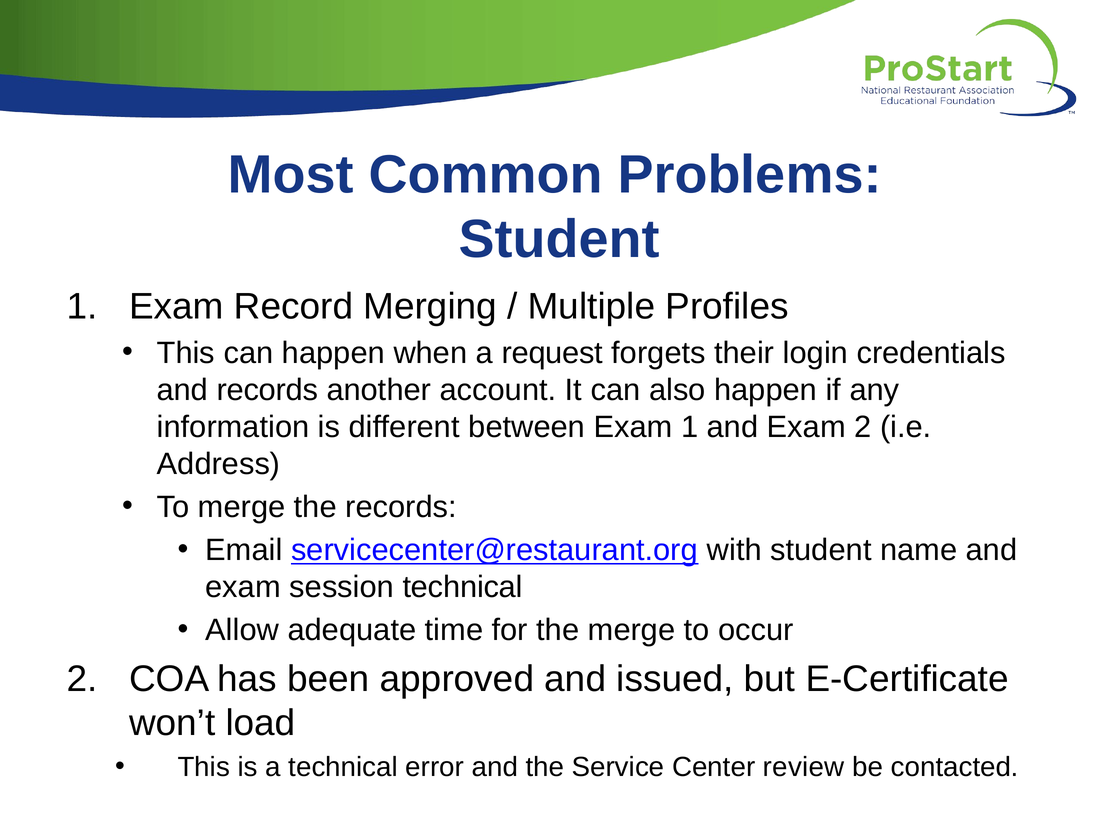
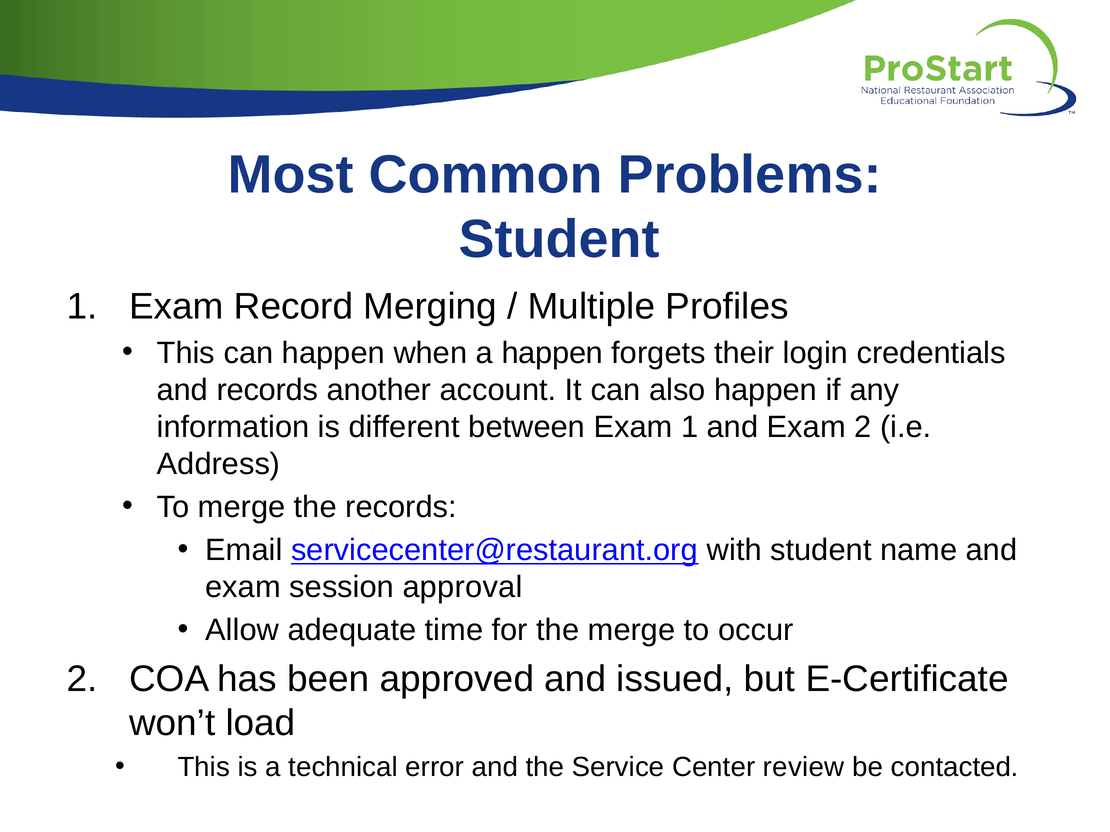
a request: request -> happen (552, 353)
session technical: technical -> approval (462, 588)
